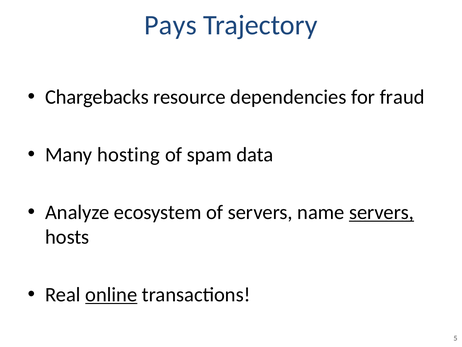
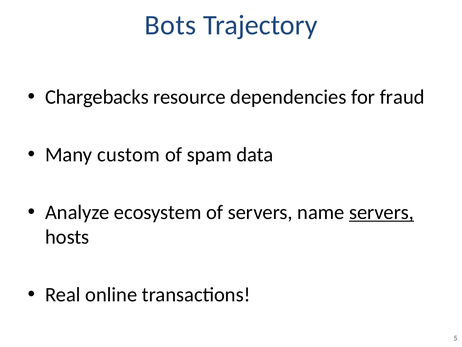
Pays: Pays -> Bots (170, 25)
hosting: hosting -> custom (128, 154)
online underline: present -> none (111, 294)
